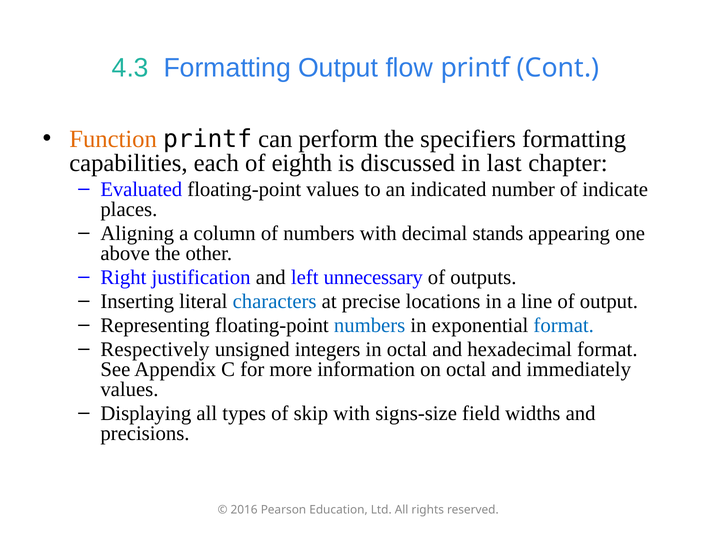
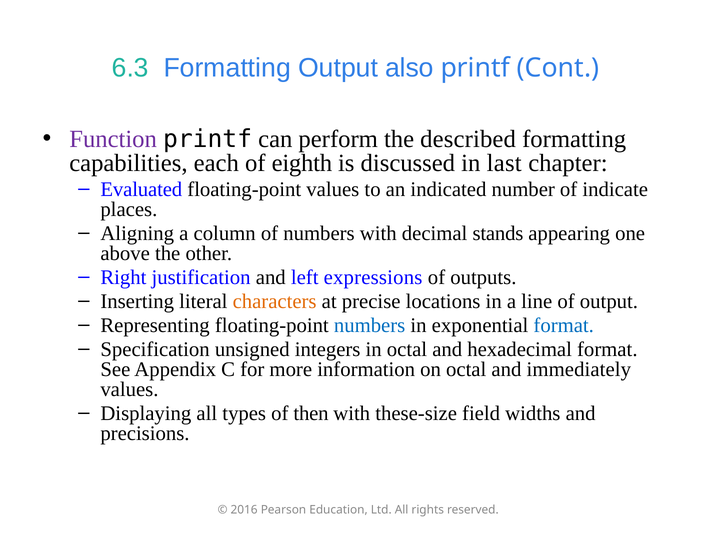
4.3: 4.3 -> 6.3 (130, 68)
flow: flow -> also (409, 68)
Function colour: orange -> purple (113, 139)
specifiers: specifiers -> described (468, 139)
unnecessary: unnecessary -> expressions (373, 277)
characters colour: blue -> orange (275, 301)
Respectively: Respectively -> Specification (155, 349)
skip: skip -> then (311, 413)
signs-size: signs-size -> these-size (416, 413)
